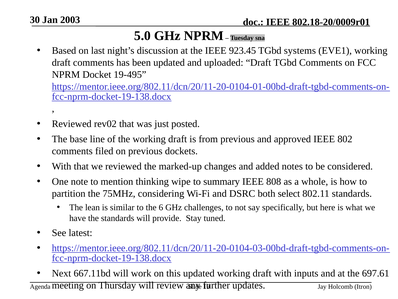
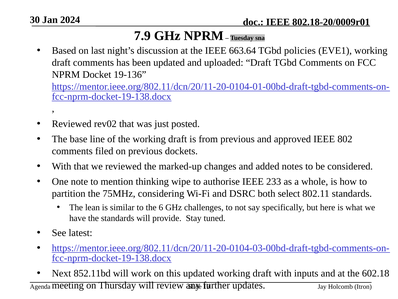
2003: 2003 -> 2024 (70, 20)
5.0: 5.0 -> 7.9 (142, 36)
923.45: 923.45 -> 663.64 (242, 51)
systems: systems -> policies (300, 51)
19-495: 19-495 -> 19-136 (130, 74)
summary: summary -> authorise (222, 181)
808: 808 -> 233 (274, 181)
667.11bd: 667.11bd -> 852.11bd (92, 273)
697.61: 697.61 -> 602.18 (376, 273)
